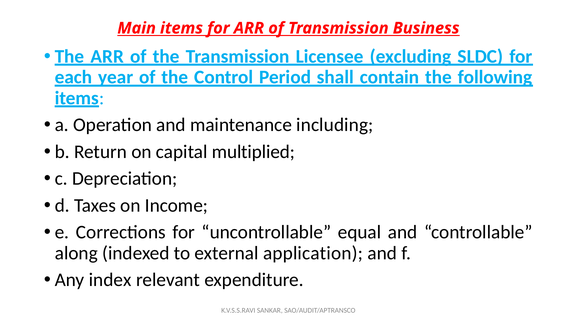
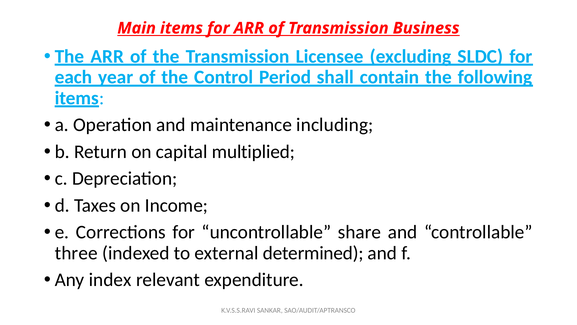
equal: equal -> share (360, 232)
along: along -> three (76, 253)
application: application -> determined (313, 253)
